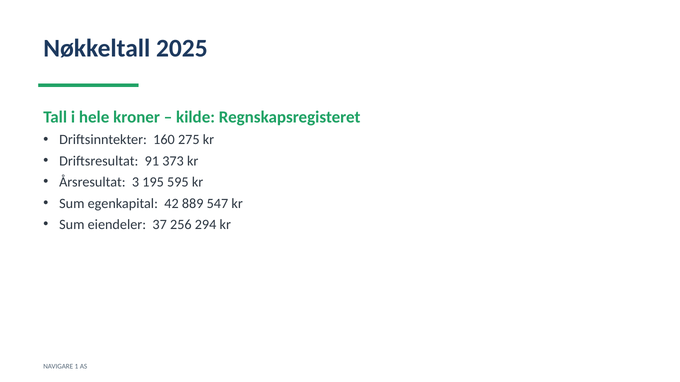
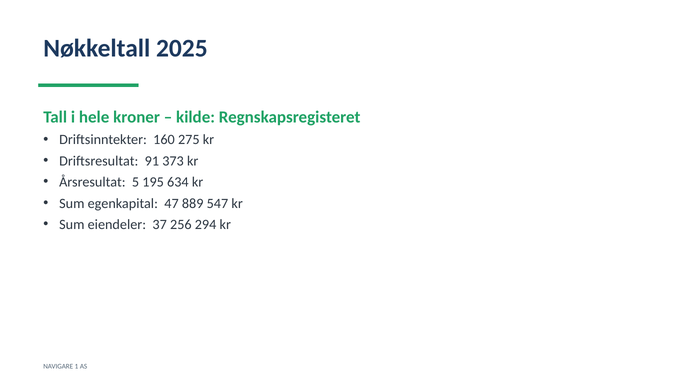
3: 3 -> 5 (136, 182)
595: 595 -> 634 (178, 182)
42: 42 -> 47 (172, 204)
